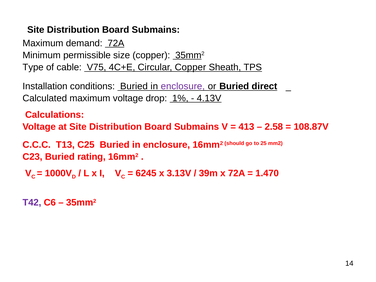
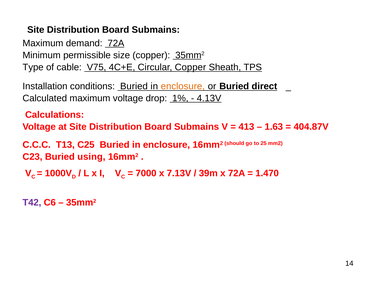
enclosure colour: purple -> orange (183, 86)
2.58: 2.58 -> 1.63 (274, 127)
108.87V: 108.87V -> 404.87V (311, 127)
rating: rating -> using (91, 157)
6245: 6245 -> 7000 (146, 173)
3.13V: 3.13V -> 7.13V (179, 173)
